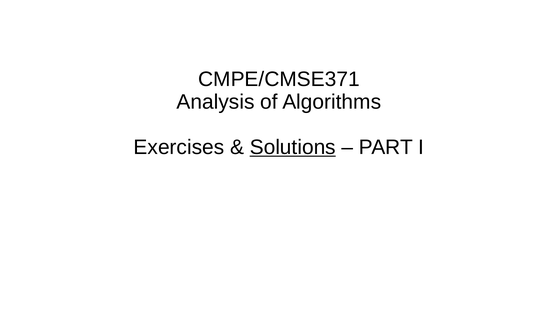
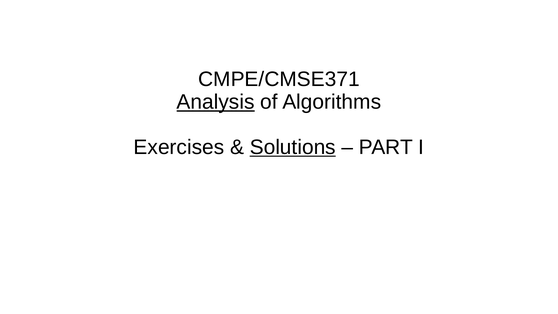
Analysis underline: none -> present (216, 102)
